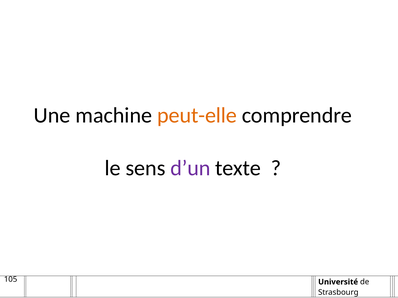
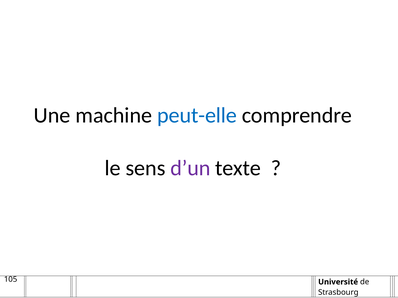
peut-elle colour: orange -> blue (197, 115)
